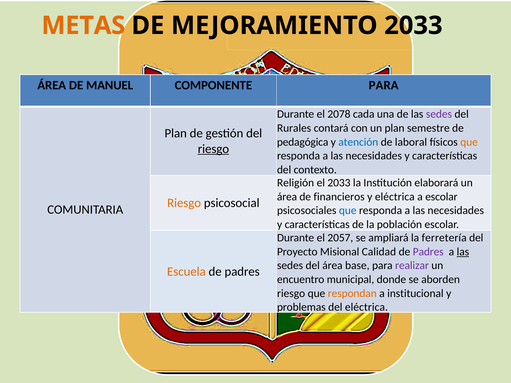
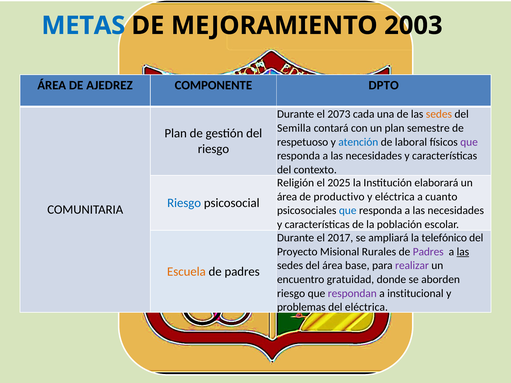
METAS colour: orange -> blue (83, 26)
2033: 2033 -> 2003 (413, 26)
MANUEL: MANUEL -> AJEDREZ (110, 85)
COMPONENTE PARA: PARA -> DPTO (384, 85)
2078: 2078 -> 2073 (339, 114)
sedes colour: purple -> orange (439, 114)
Rurales: Rurales -> Semilla (294, 128)
pedagógica: pedagógica -> respetuoso (303, 142)
que colour: orange -> purple (469, 142)
riesgo underline: present -> none (213, 149)
el 2033: 2033 -> 2025 (339, 183)
financieros: financieros -> productivo (339, 197)
a escolar: escolar -> cuanto (441, 197)
Riesgo colour: orange -> blue (184, 203)
el 2057: 2057 -> 2017 (340, 238)
ferretería: ferretería -> telefónico (444, 238)
Calidad: Calidad -> Rurales (379, 252)
municipal: municipal -> gratuidad (350, 280)
respondan colour: orange -> purple (352, 294)
